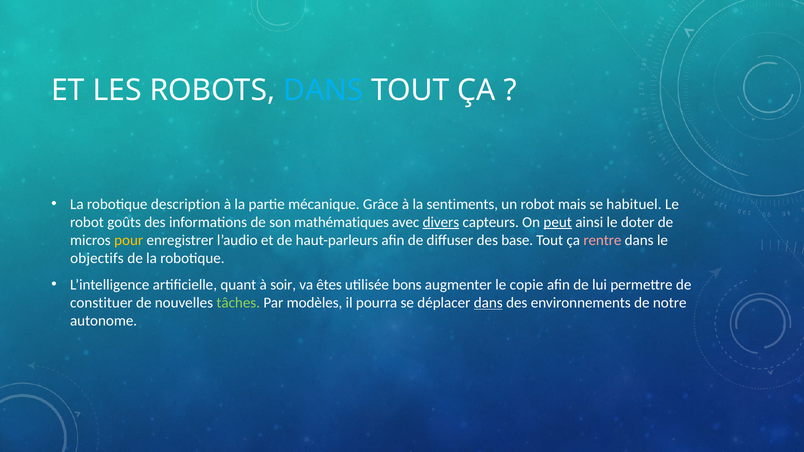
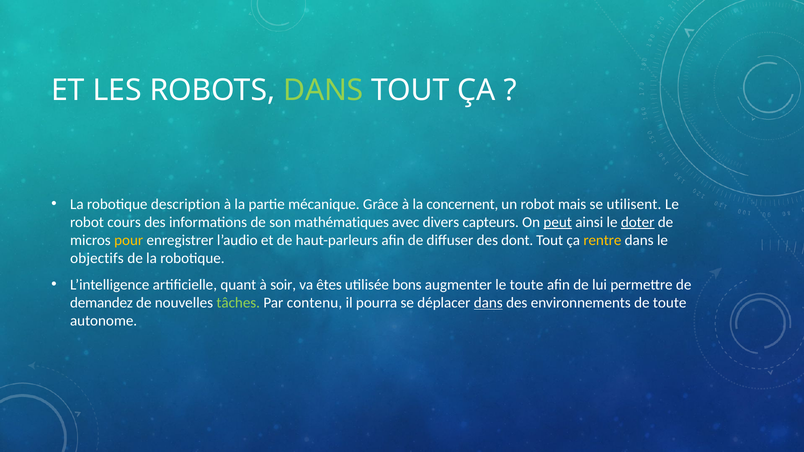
DANS colour: light blue -> light green (323, 90)
sentiments: sentiments -> concernent (462, 204)
habituel: habituel -> utilisent (634, 204)
goûts: goûts -> cours (124, 222)
divers underline: present -> none (441, 222)
doter underline: none -> present (638, 222)
base: base -> dont (517, 240)
rentre colour: pink -> yellow (602, 240)
le copie: copie -> toute (527, 285)
constituer: constituer -> demandez (101, 303)
modèles: modèles -> contenu (314, 303)
de notre: notre -> toute (670, 303)
